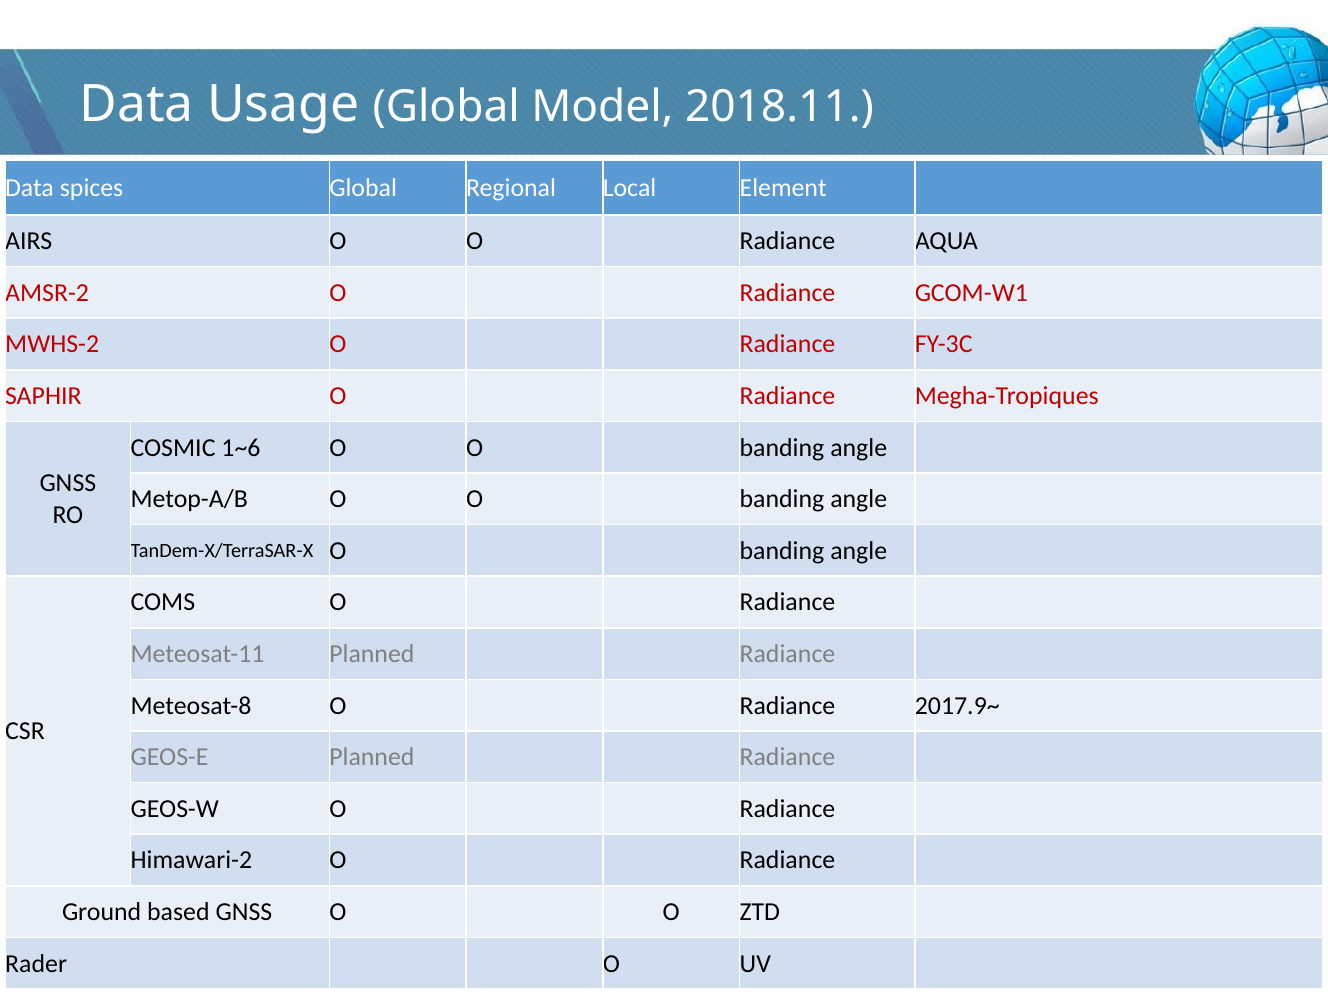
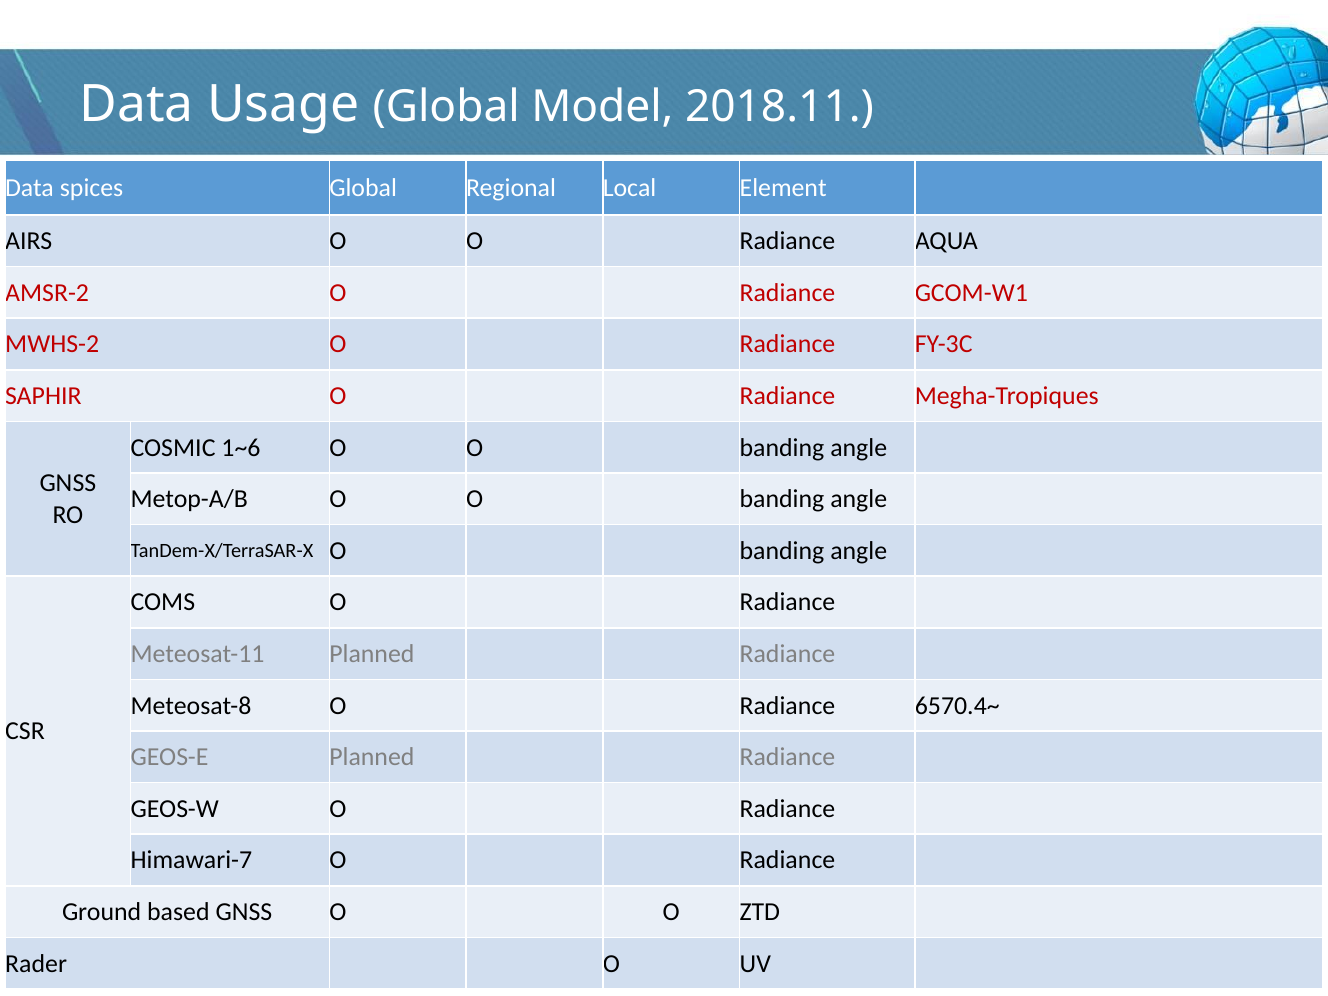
2017.9~: 2017.9~ -> 6570.4~ (957, 706)
Himawari-2: Himawari-2 -> Himawari-7 (191, 860)
